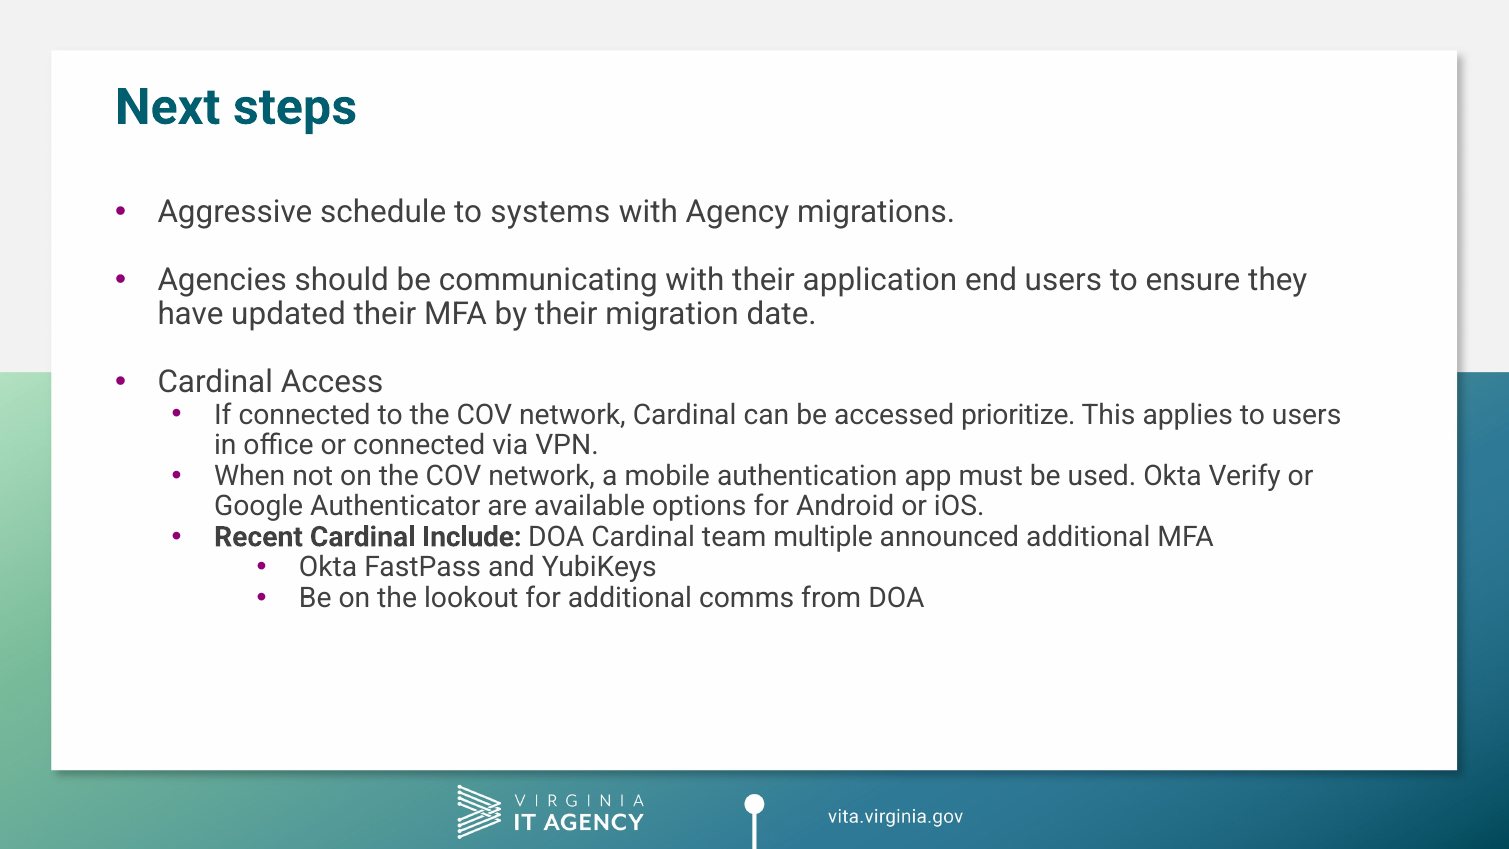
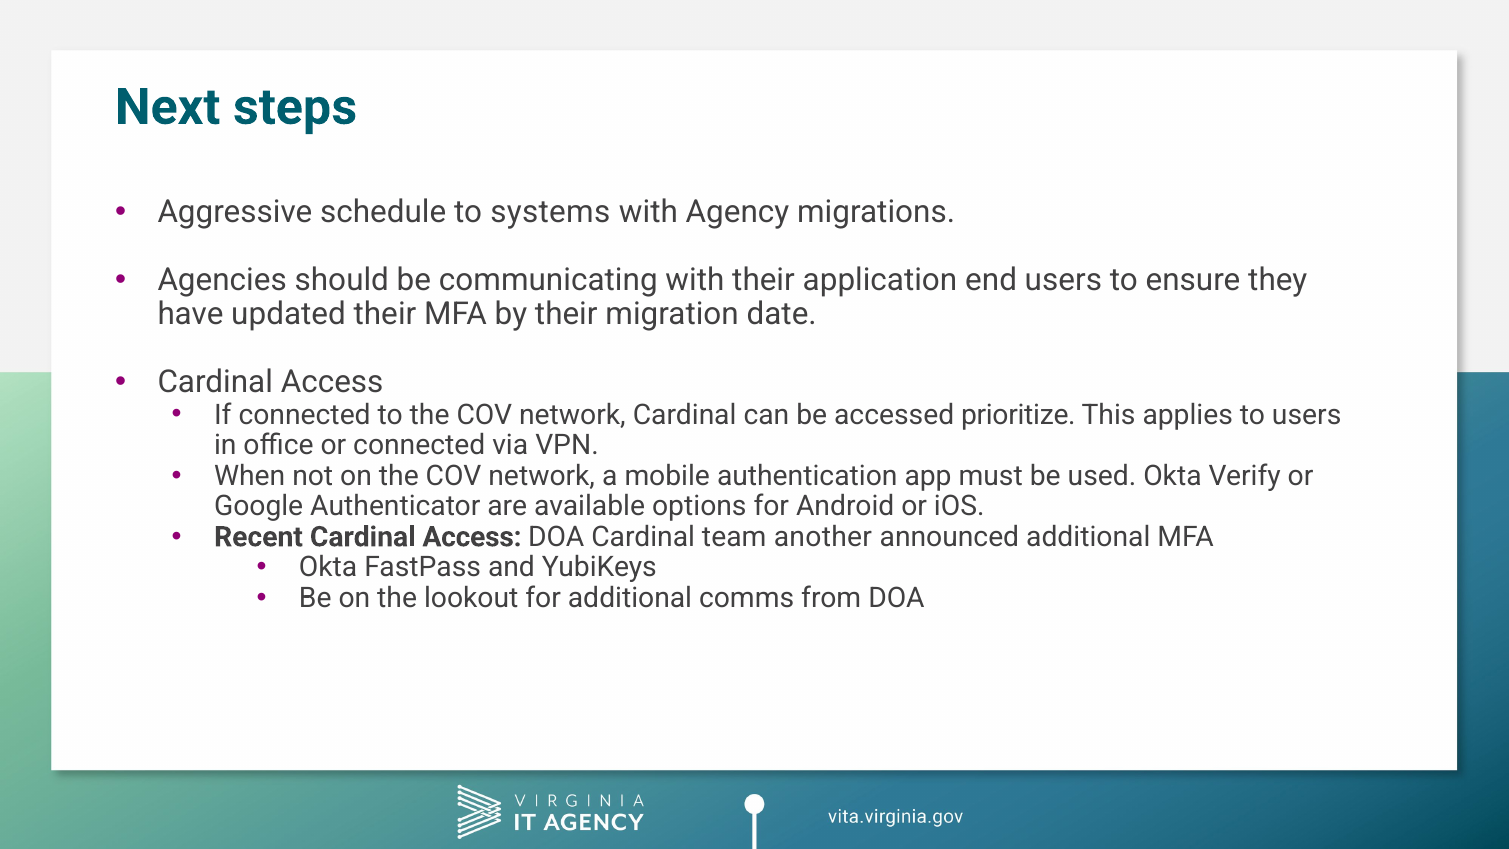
Recent Cardinal Include: Include -> Access (472, 537)
multiple: multiple -> another (823, 537)
